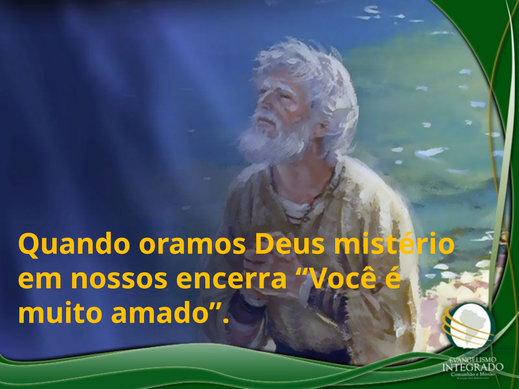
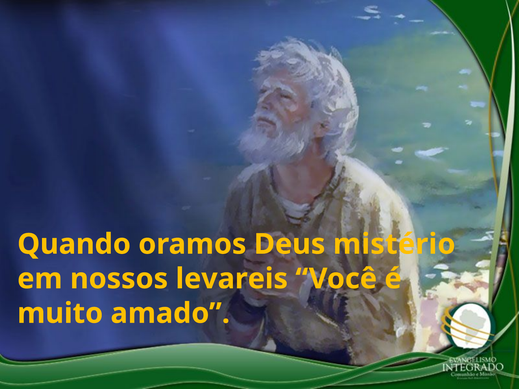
encerra: encerra -> levareis (232, 279)
